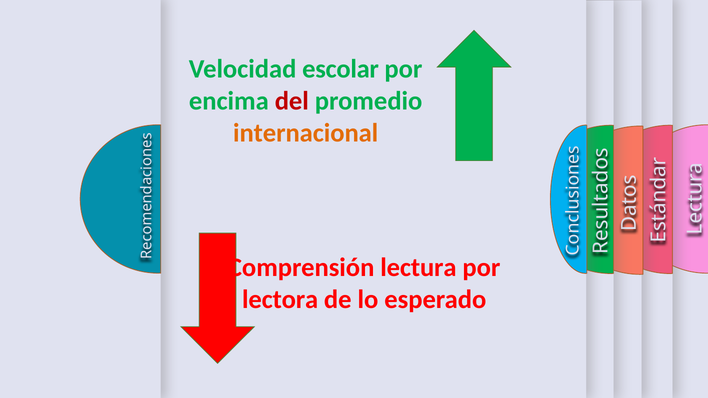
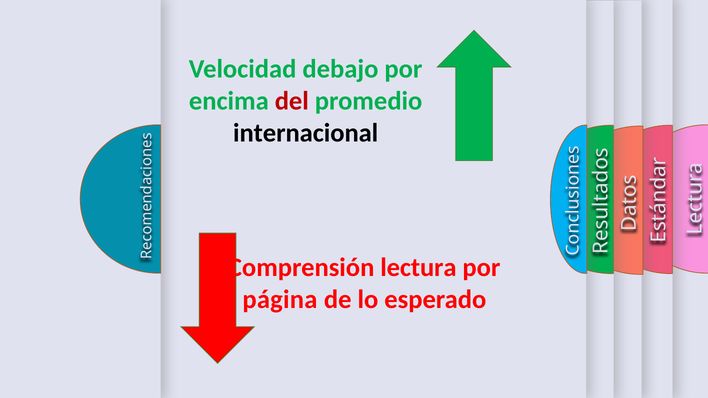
escolar: escolar -> debajo (340, 69)
internacional colour: orange -> black (306, 133)
lectora: lectora -> página (280, 300)
